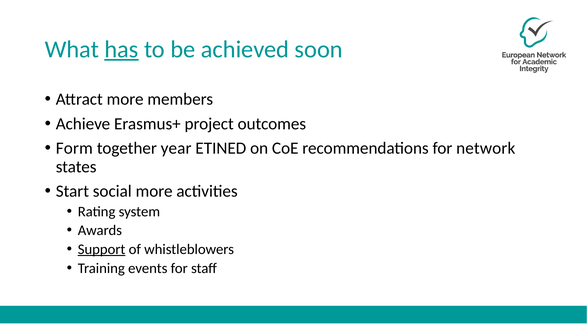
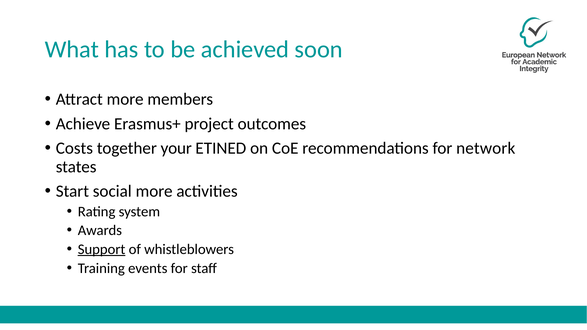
has underline: present -> none (121, 49)
Form: Form -> Costs (74, 148)
year: year -> your (176, 148)
